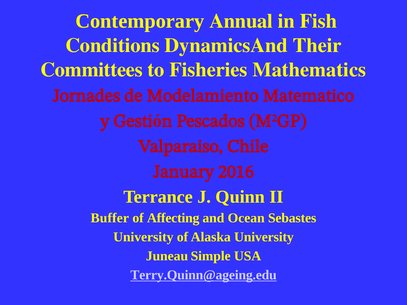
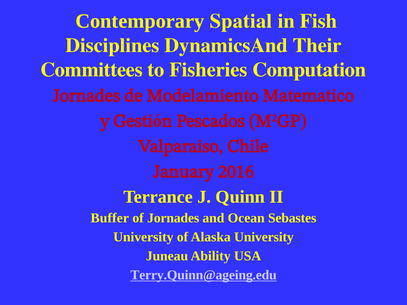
Annual: Annual -> Spatial (241, 21)
Conditions: Conditions -> Disciplines (112, 46)
Mathematics: Mathematics -> Computation (309, 70)
of Affecting: Affecting -> Jornades (173, 218)
Simple: Simple -> Ability (211, 256)
